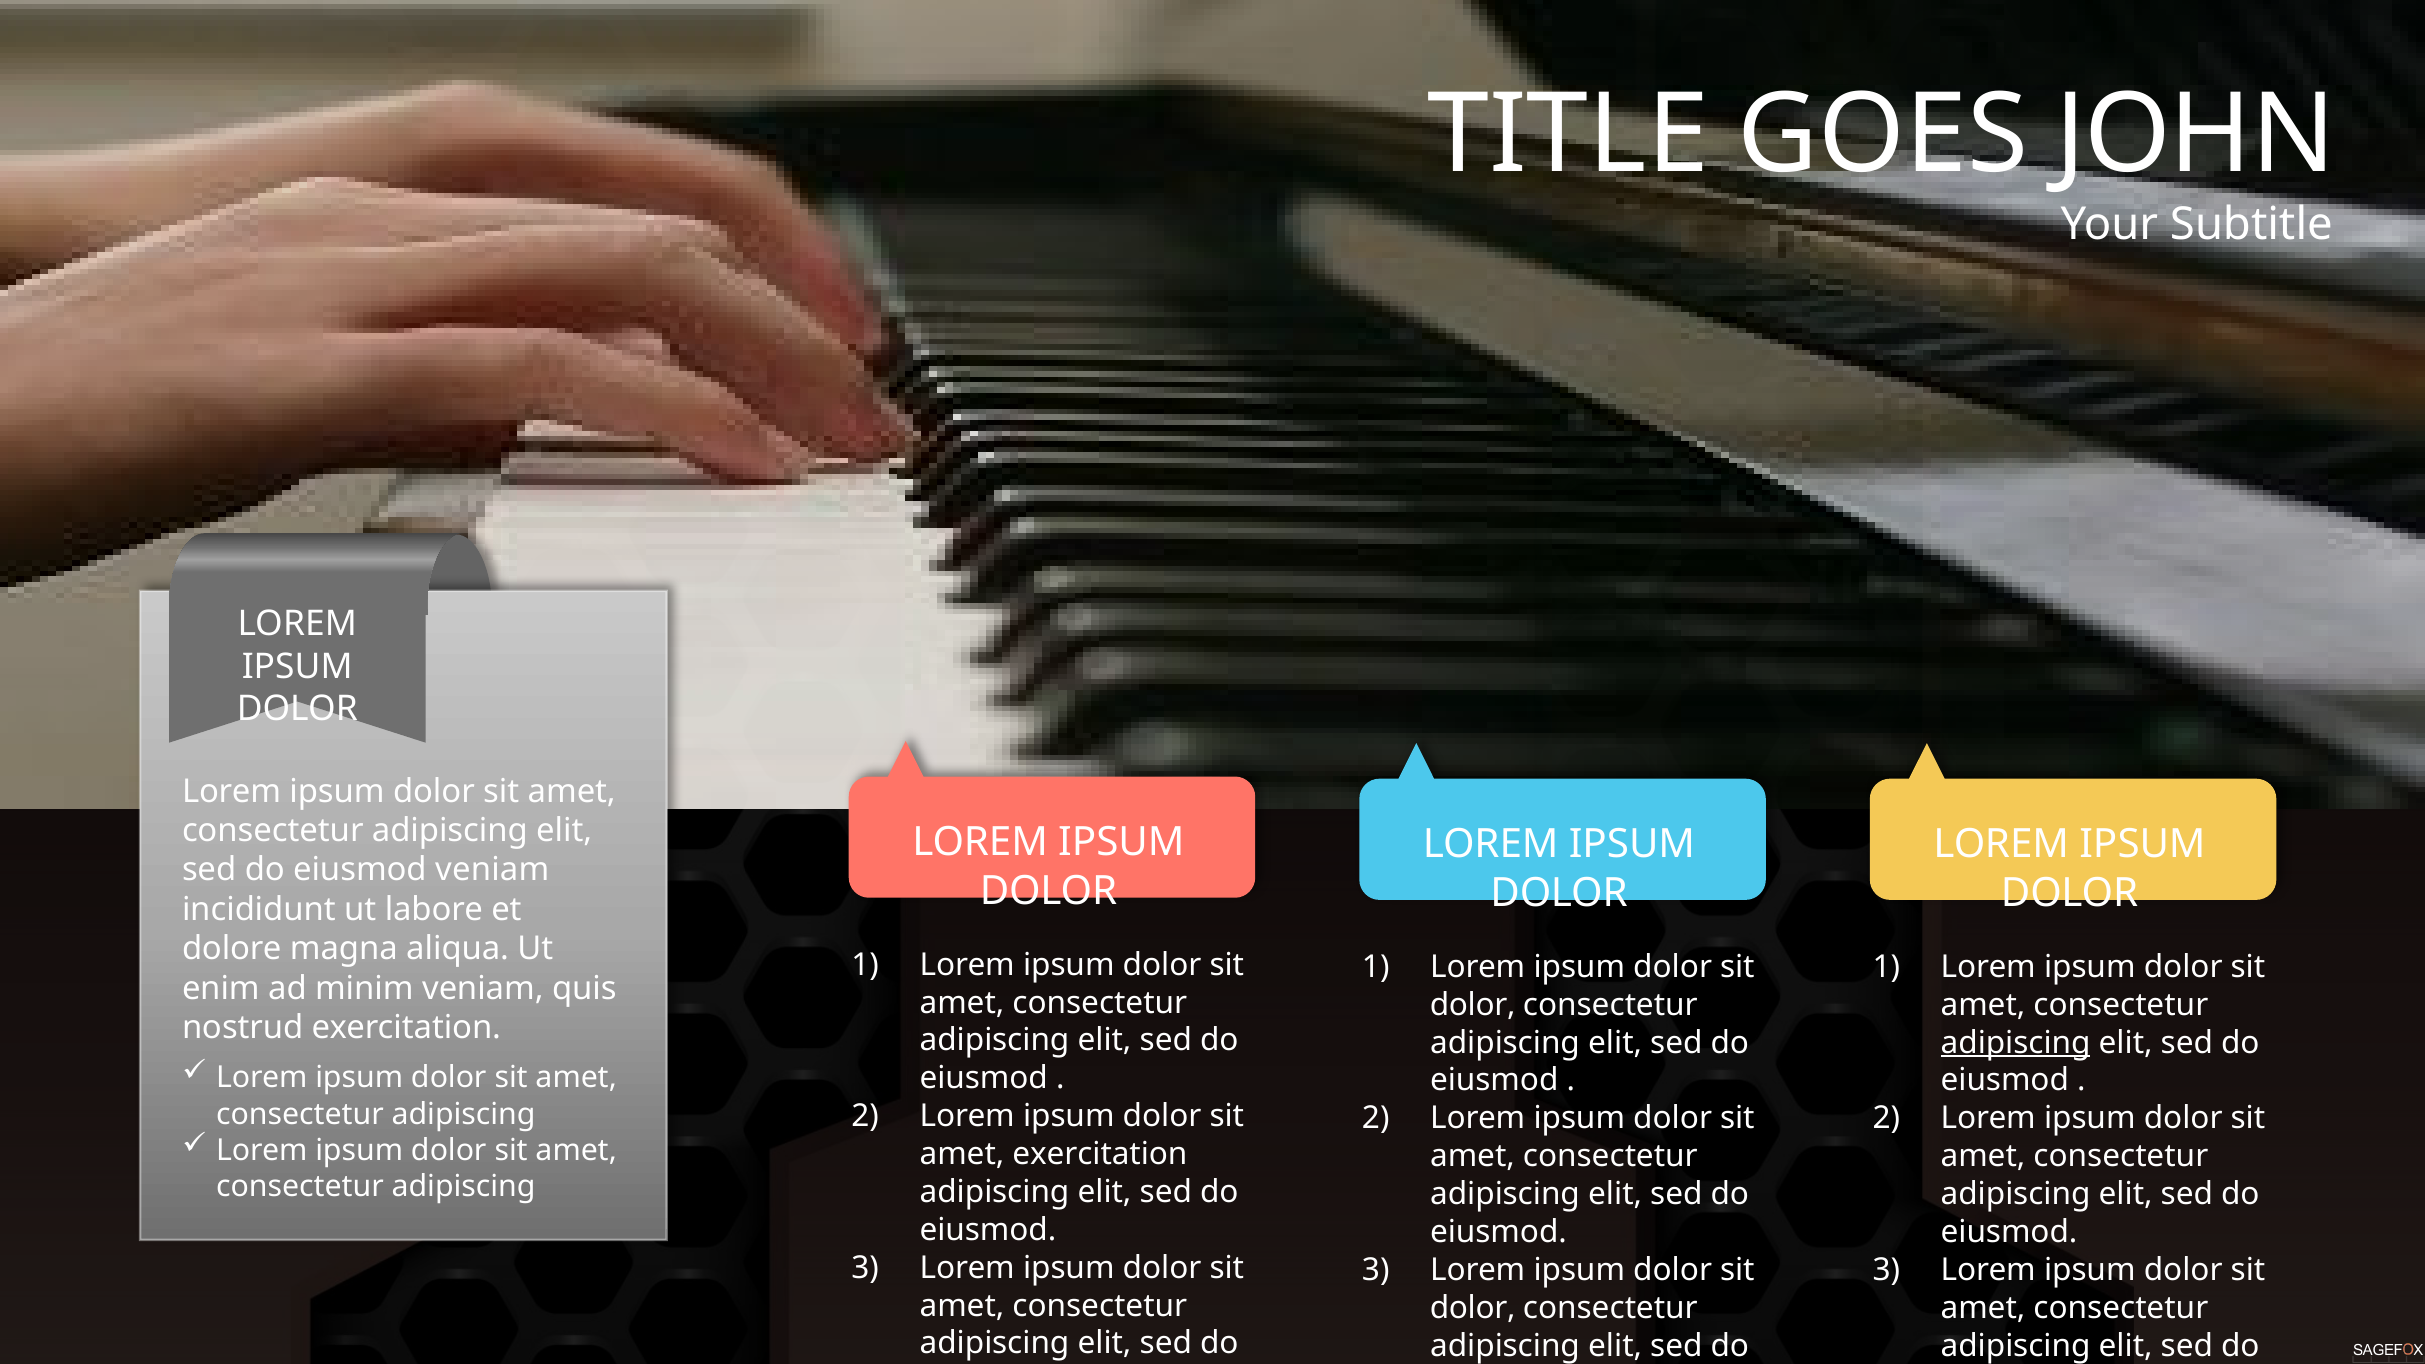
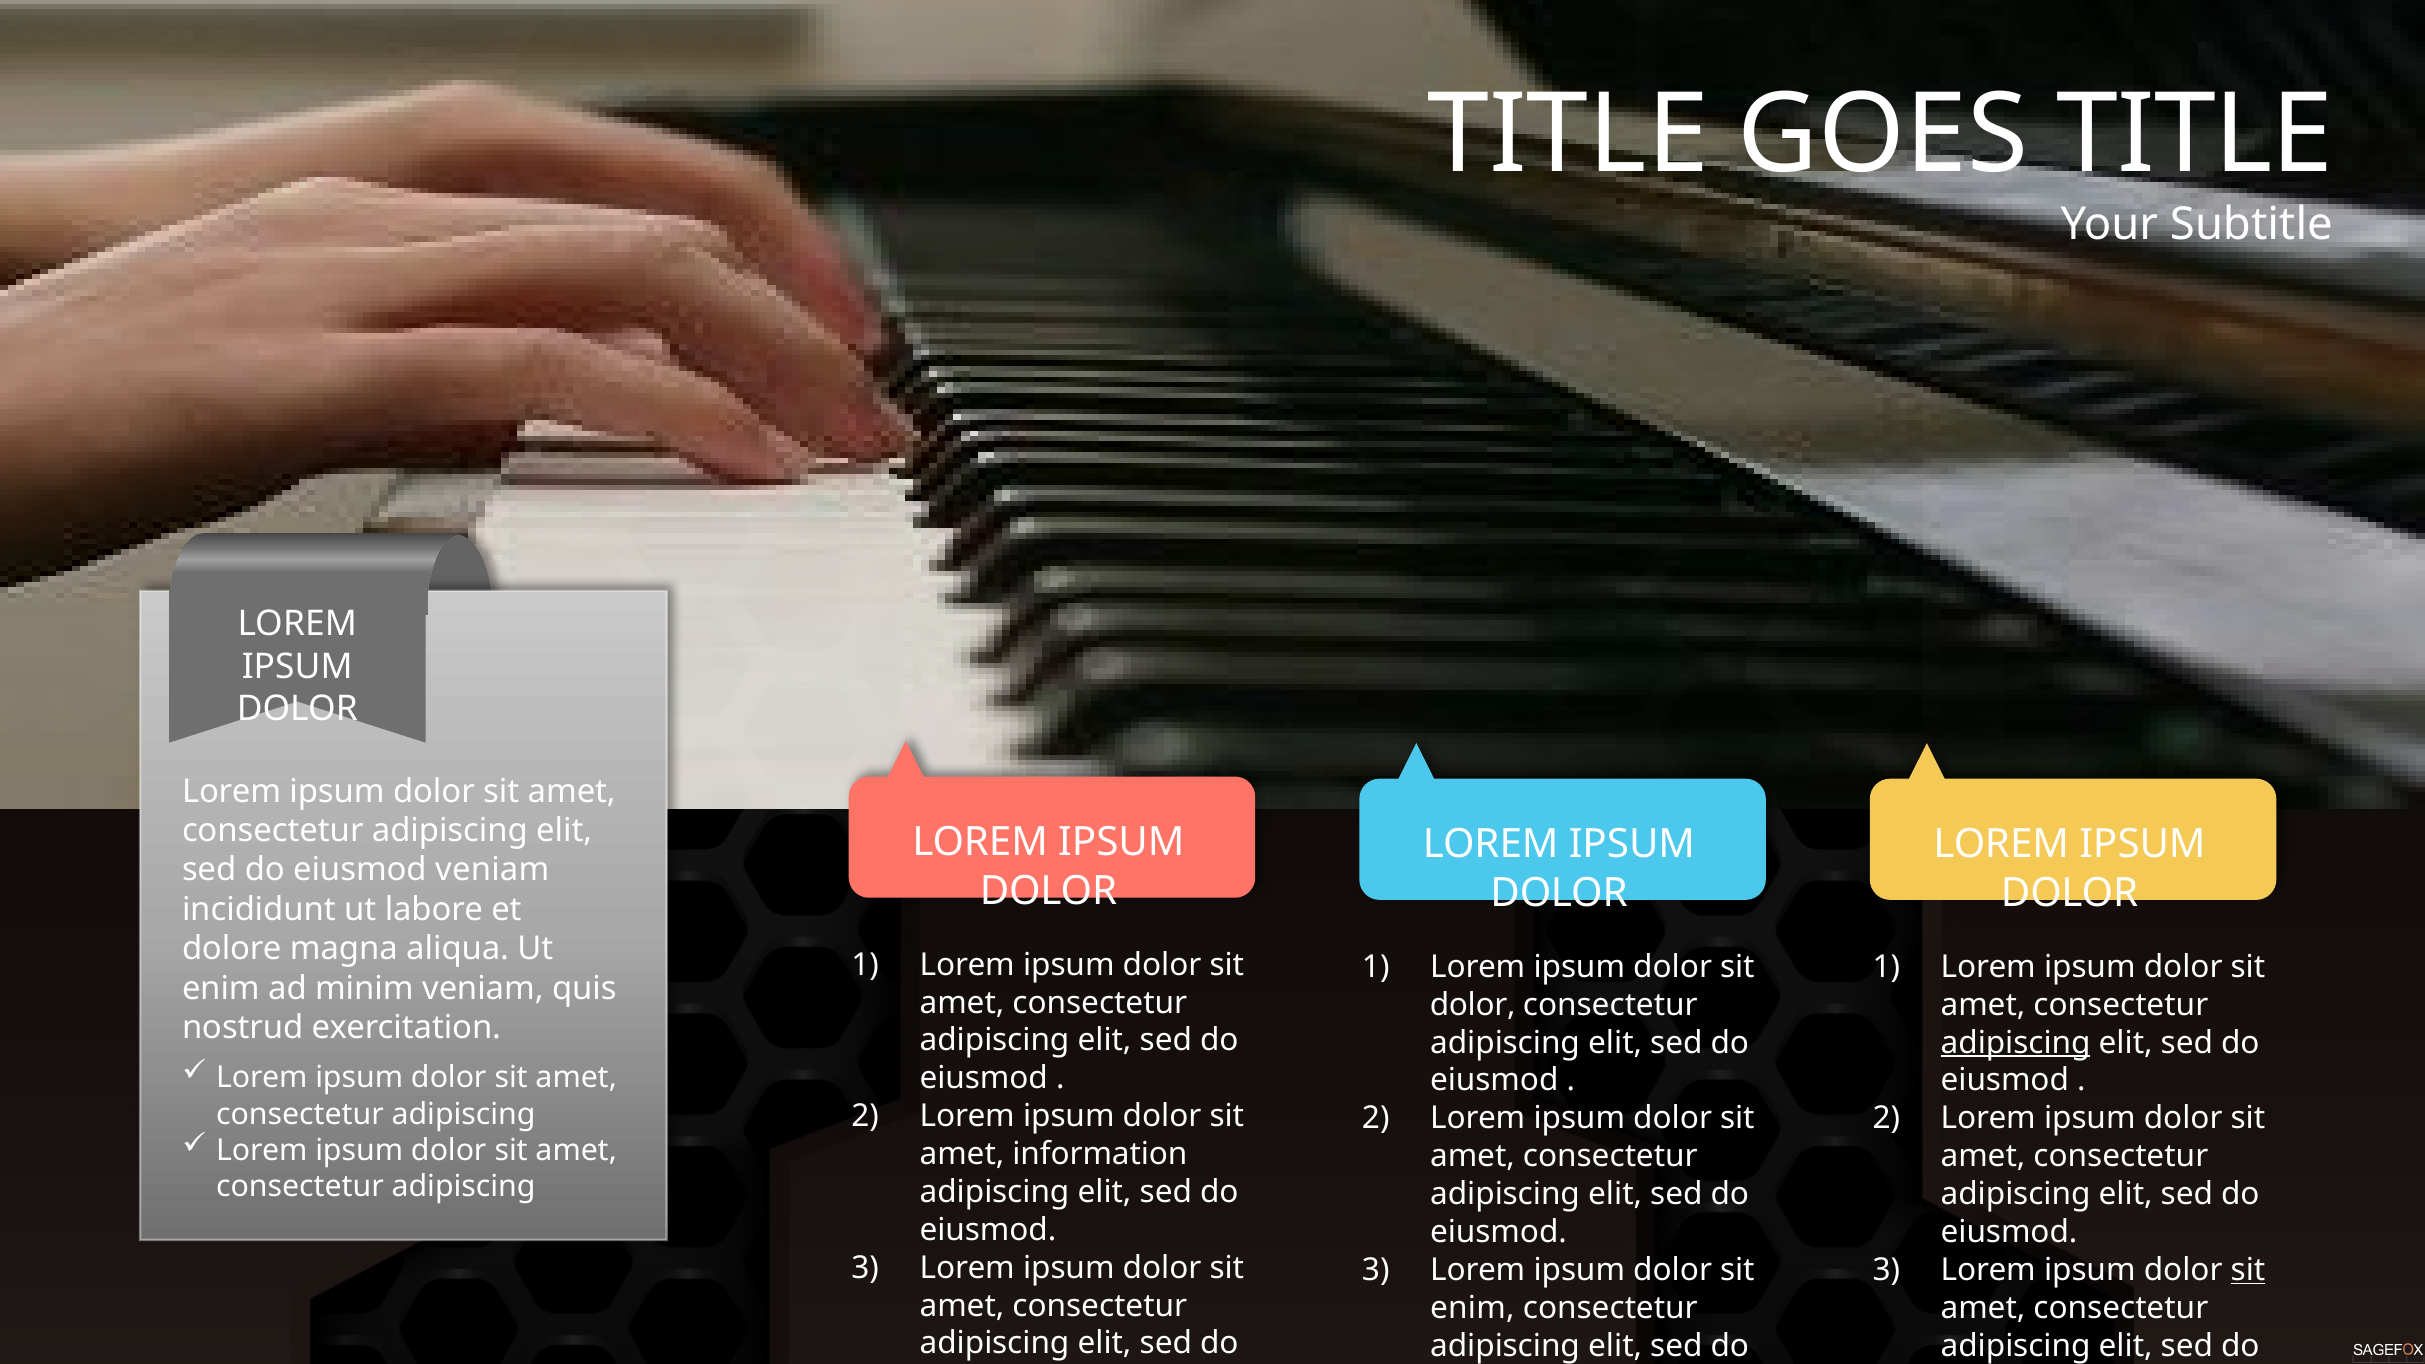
GOES JOHN: JOHN -> TITLE (2195, 135)
amet exercitation: exercitation -> information (1100, 1154)
sit underline: none -> present (2248, 1270)
dolor: dolor -> enim (1472, 1308)
